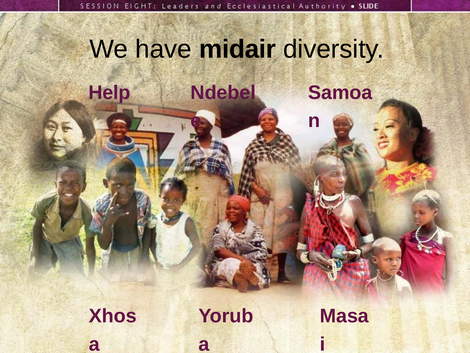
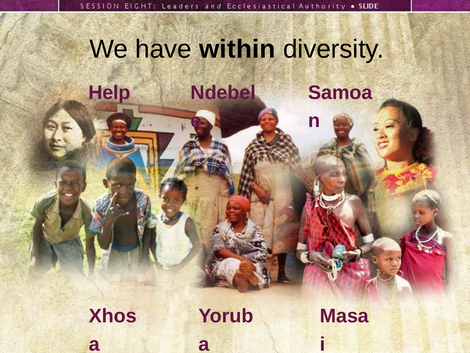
midair: midair -> within (237, 49)
